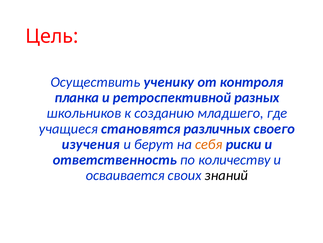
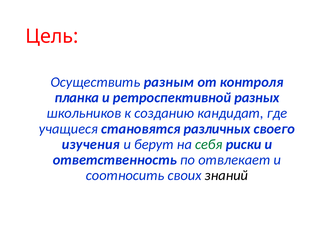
ученику: ученику -> разным (169, 82)
младшего: младшего -> кандидат (230, 113)
себя colour: orange -> green (209, 144)
количеству: количеству -> отвлекает (234, 159)
осваивается: осваивается -> соотносить (125, 175)
